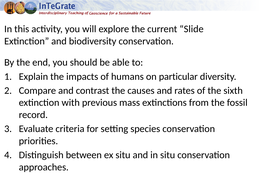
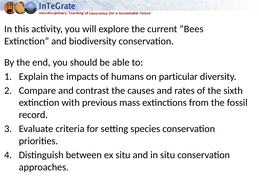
Slide: Slide -> Bees (192, 29)
